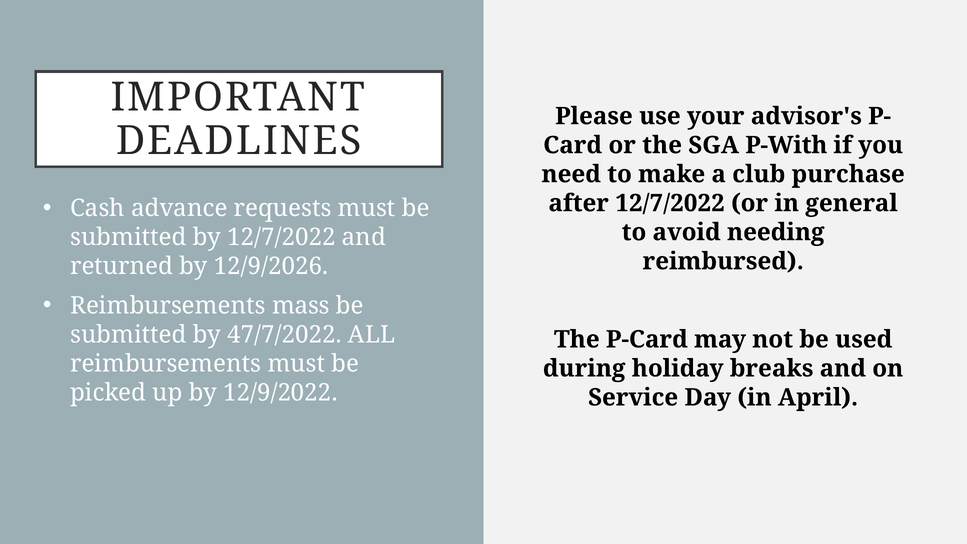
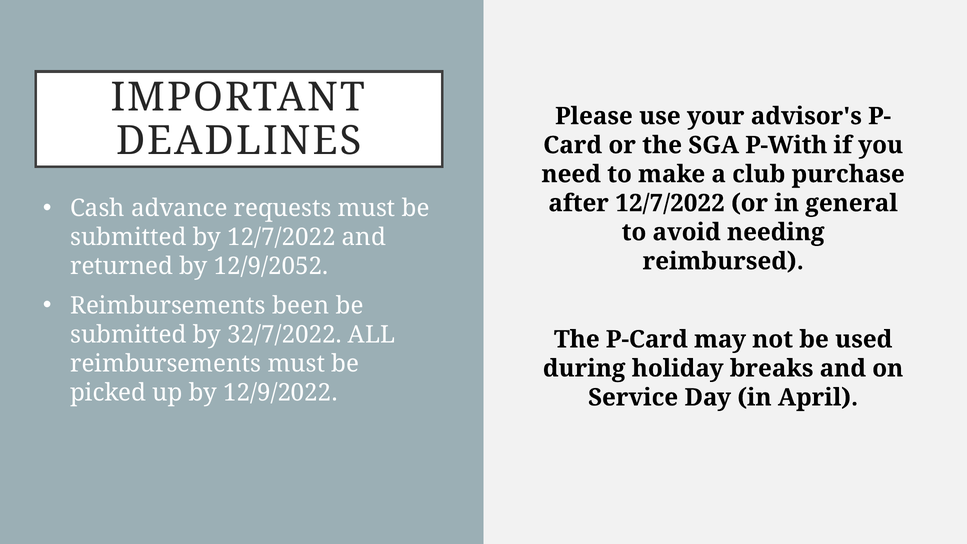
12/9/2026: 12/9/2026 -> 12/9/2052 (271, 266)
mass: mass -> been (301, 306)
47/7/2022: 47/7/2022 -> 32/7/2022 (284, 335)
